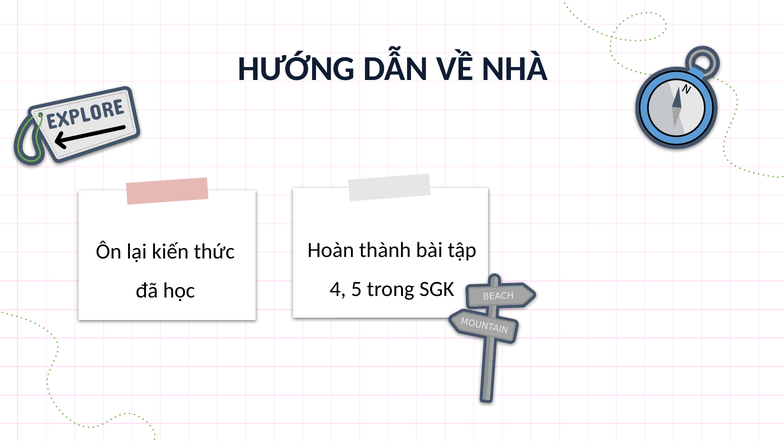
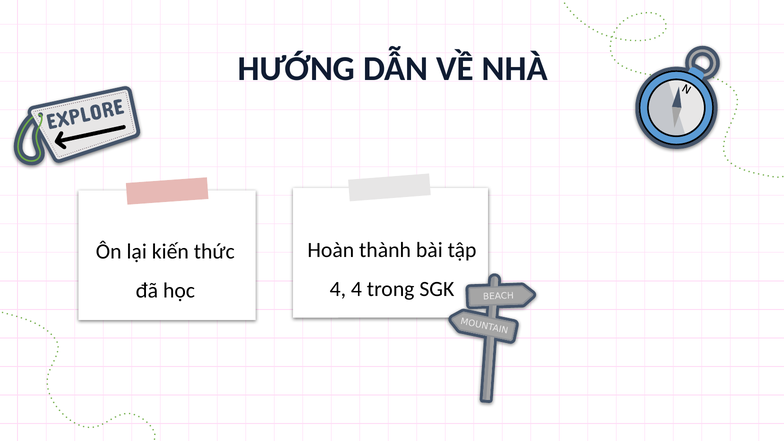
4 5: 5 -> 4 (356, 289)
